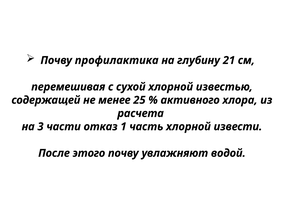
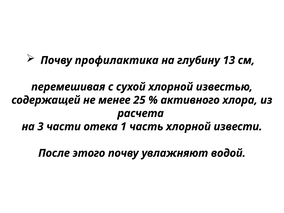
21: 21 -> 13 (229, 60)
отказ: отказ -> отека (101, 127)
